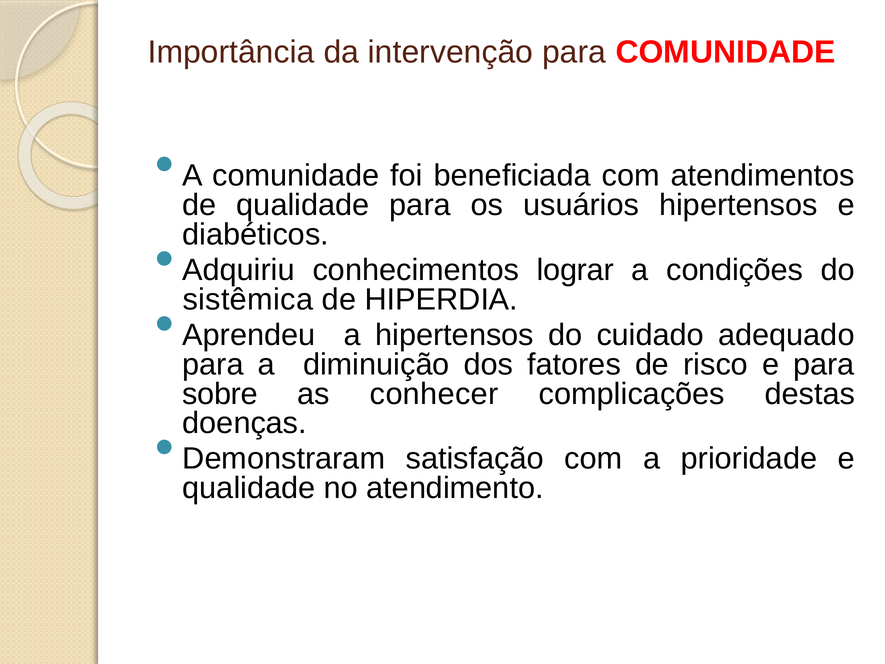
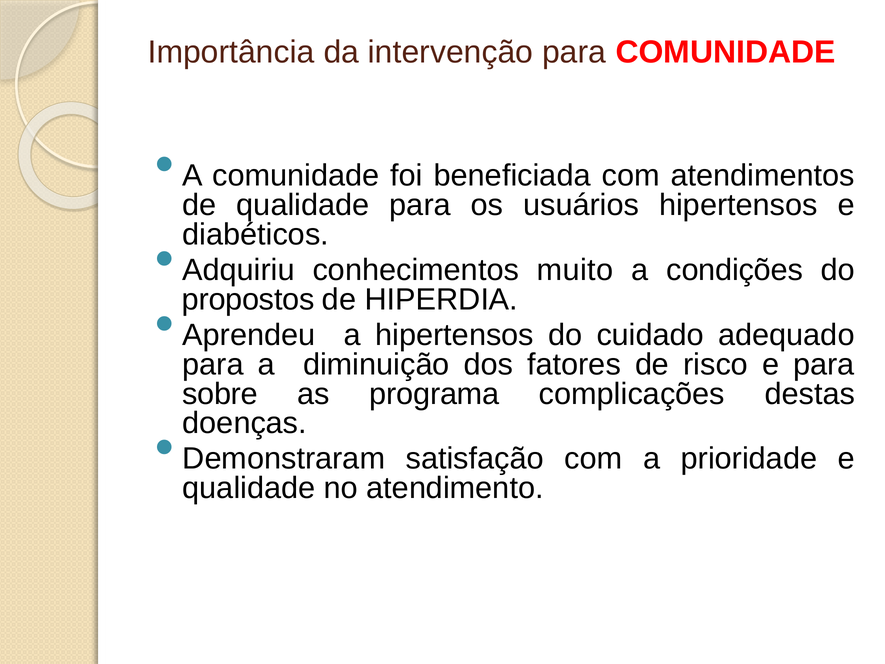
lograr: lograr -> muito (575, 270)
sistêmica: sistêmica -> propostos (248, 299)
conhecer: conhecer -> programa (434, 394)
